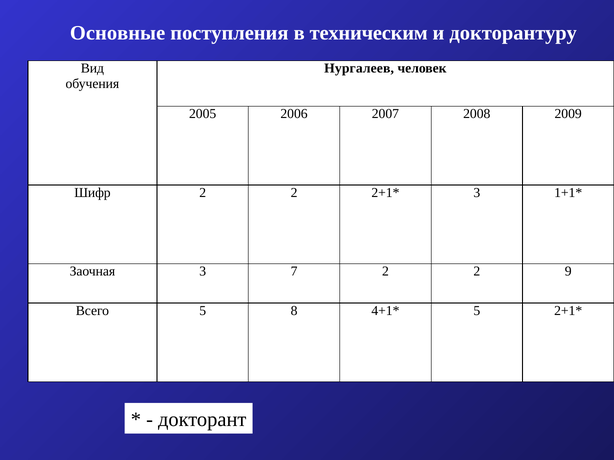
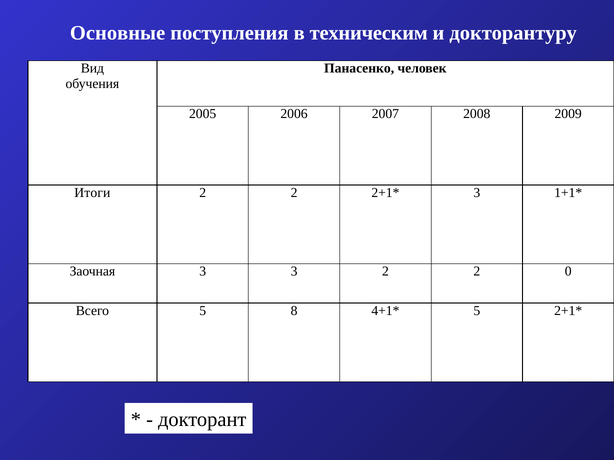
Нургалеев: Нургалеев -> Панасенко (359, 68)
Шифр: Шифр -> Итоги (92, 193)
3 7: 7 -> 3 (294, 272)
9: 9 -> 0 (568, 272)
